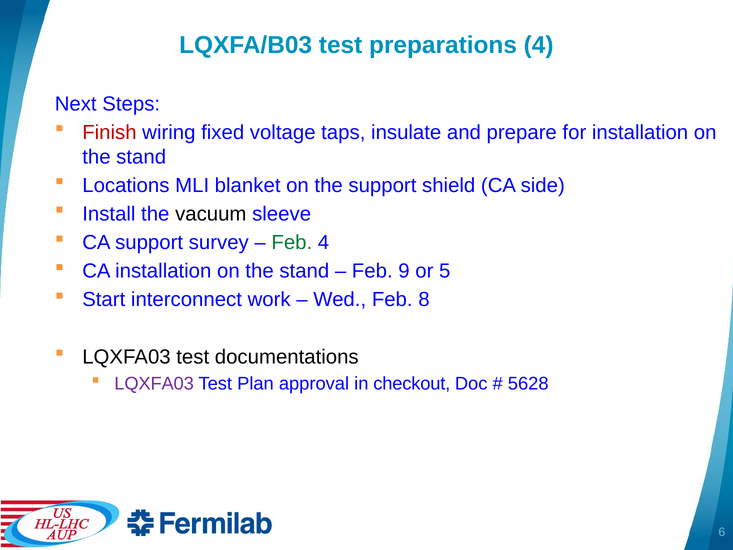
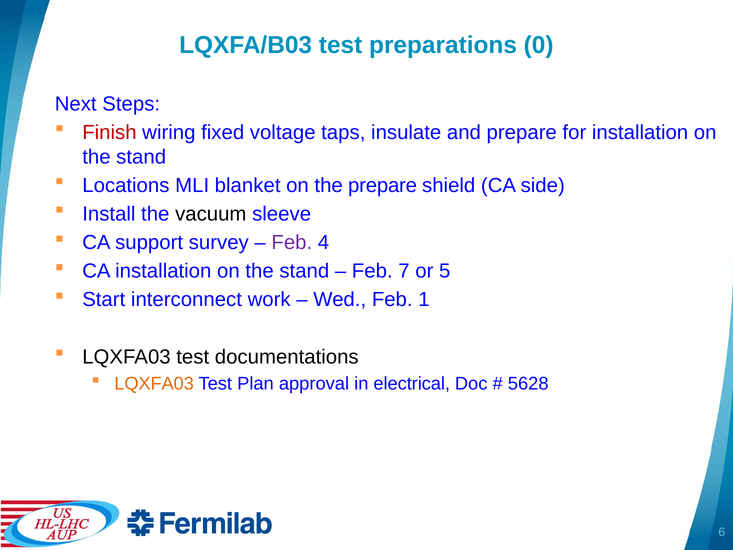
preparations 4: 4 -> 0 (539, 45)
the support: support -> prepare (383, 185)
Feb colour: green -> purple (292, 242)
9: 9 -> 7 (404, 271)
8: 8 -> 1 (424, 300)
LQXFA03 colour: purple -> orange (154, 383)
checkout: checkout -> electrical (412, 383)
